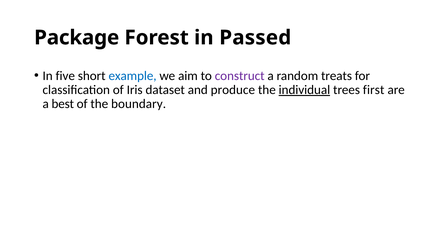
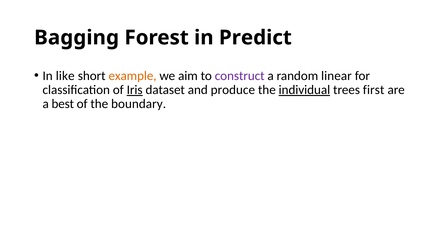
Package: Package -> Bagging (77, 38)
Passed: Passed -> Predict (255, 38)
five: five -> like (65, 76)
example colour: blue -> orange (133, 76)
treats: treats -> linear (336, 76)
Iris underline: none -> present (135, 90)
